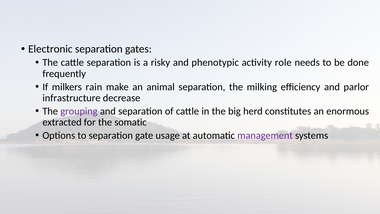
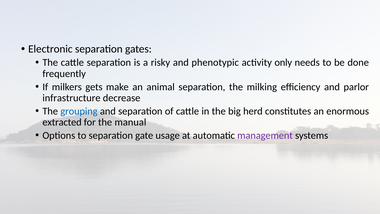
role: role -> only (283, 63)
rain: rain -> gets (94, 87)
grouping colour: purple -> blue (79, 111)
somatic: somatic -> manual (130, 122)
